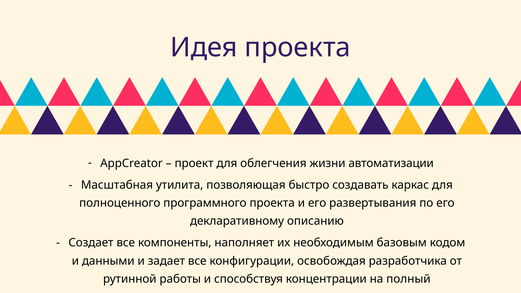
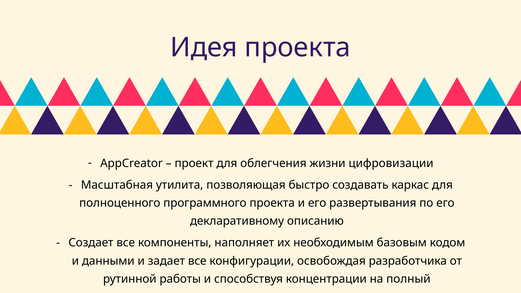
автоматизации: автоматизации -> цифровизации (391, 163)
